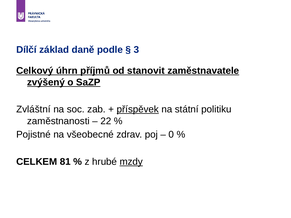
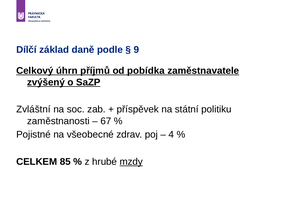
3: 3 -> 9 (136, 50)
stanovit: stanovit -> pobídka (146, 71)
příspěvek underline: present -> none (138, 110)
22: 22 -> 67 (106, 121)
0: 0 -> 4 (171, 135)
81: 81 -> 85 (65, 162)
